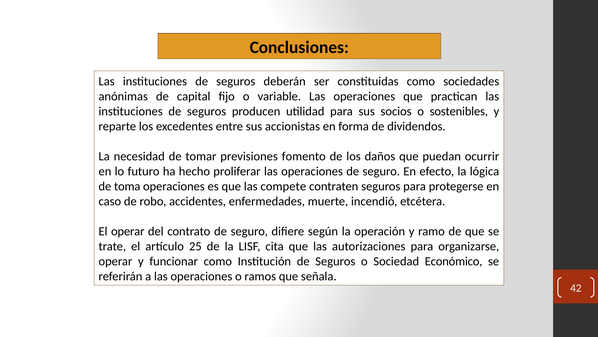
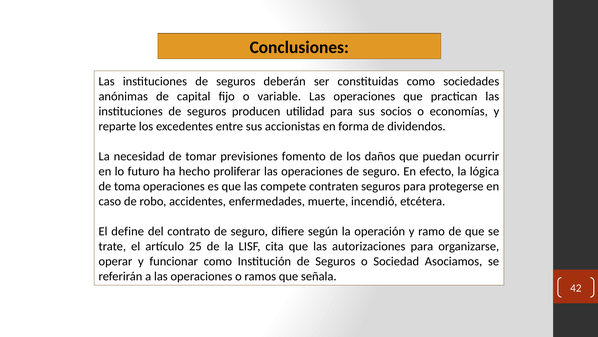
sostenibles: sostenibles -> economías (459, 111)
El operar: operar -> define (128, 231)
Económico: Económico -> Asociamos (454, 261)
